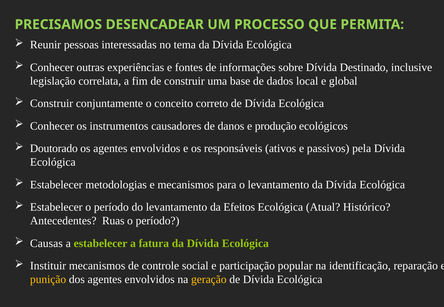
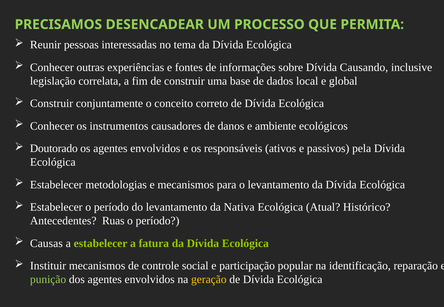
Destinado: Destinado -> Causando (364, 67)
produção: produção -> ambiente (276, 126)
Efeitos: Efeitos -> Nativa (239, 207)
punição colour: yellow -> light green (48, 280)
